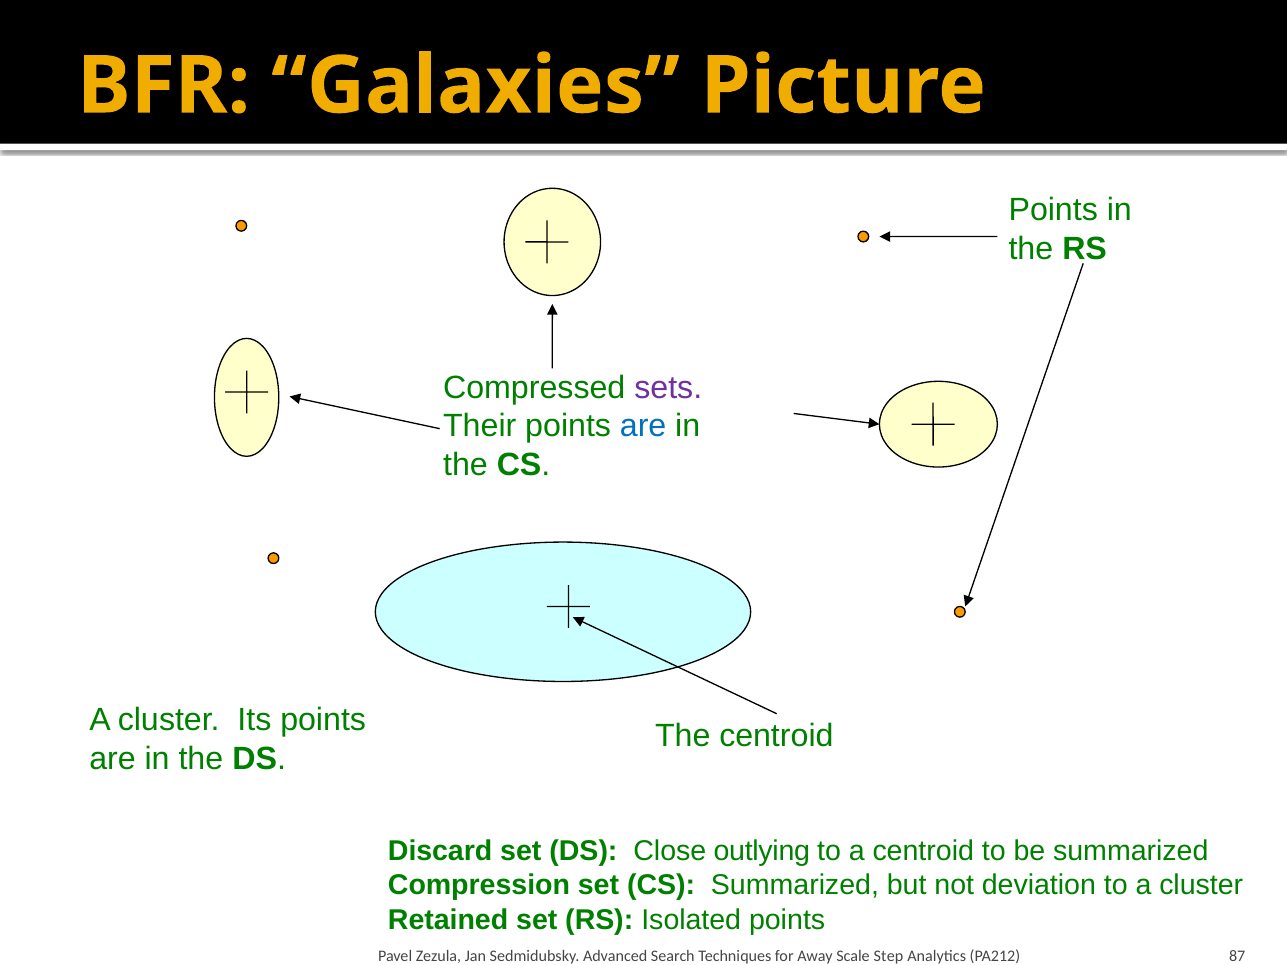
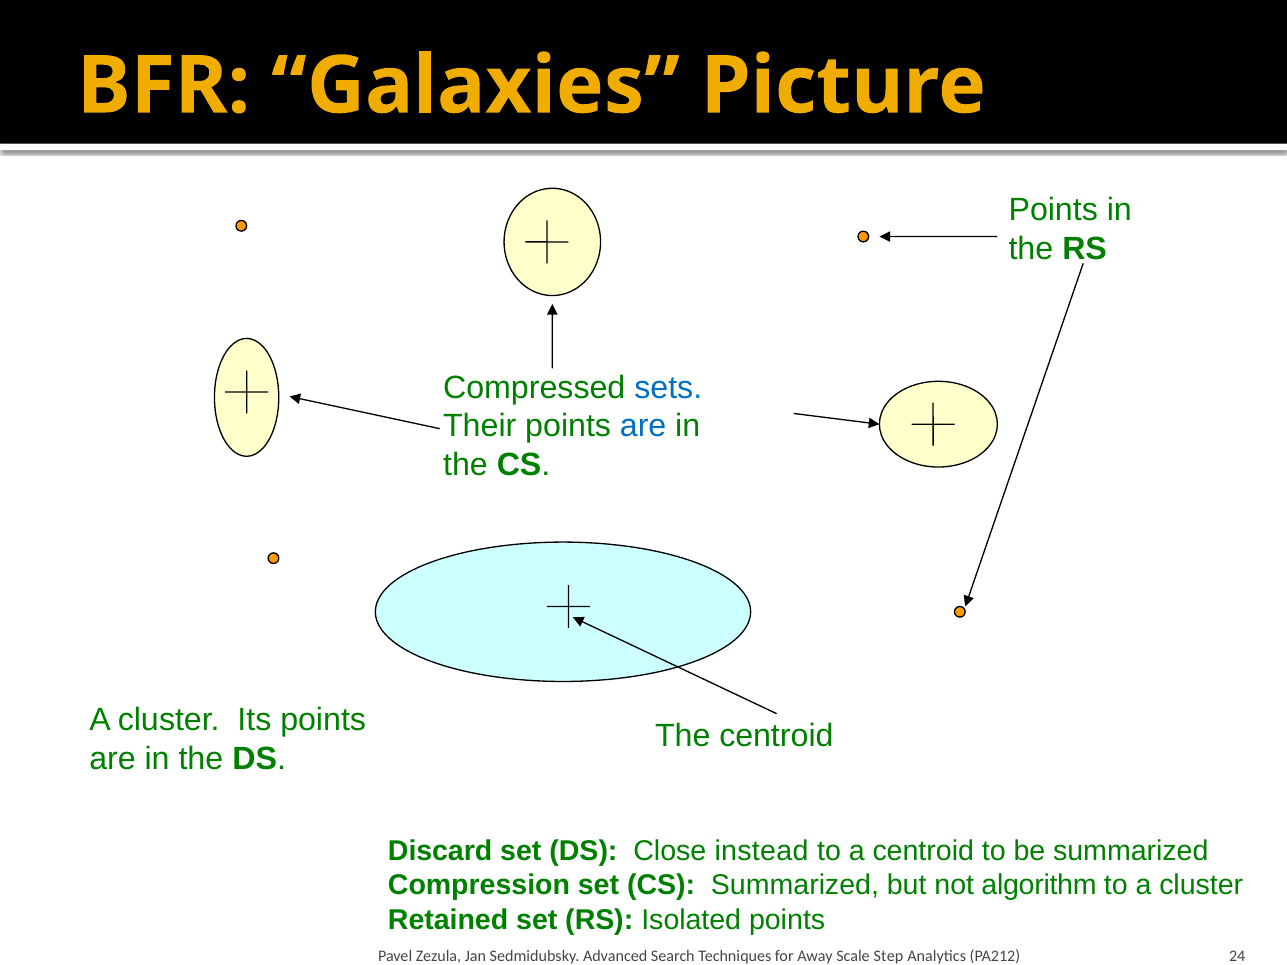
sets colour: purple -> blue (668, 388)
outlying: outlying -> instead (762, 851)
deviation: deviation -> algorithm (1039, 886)
87: 87 -> 24 (1237, 956)
